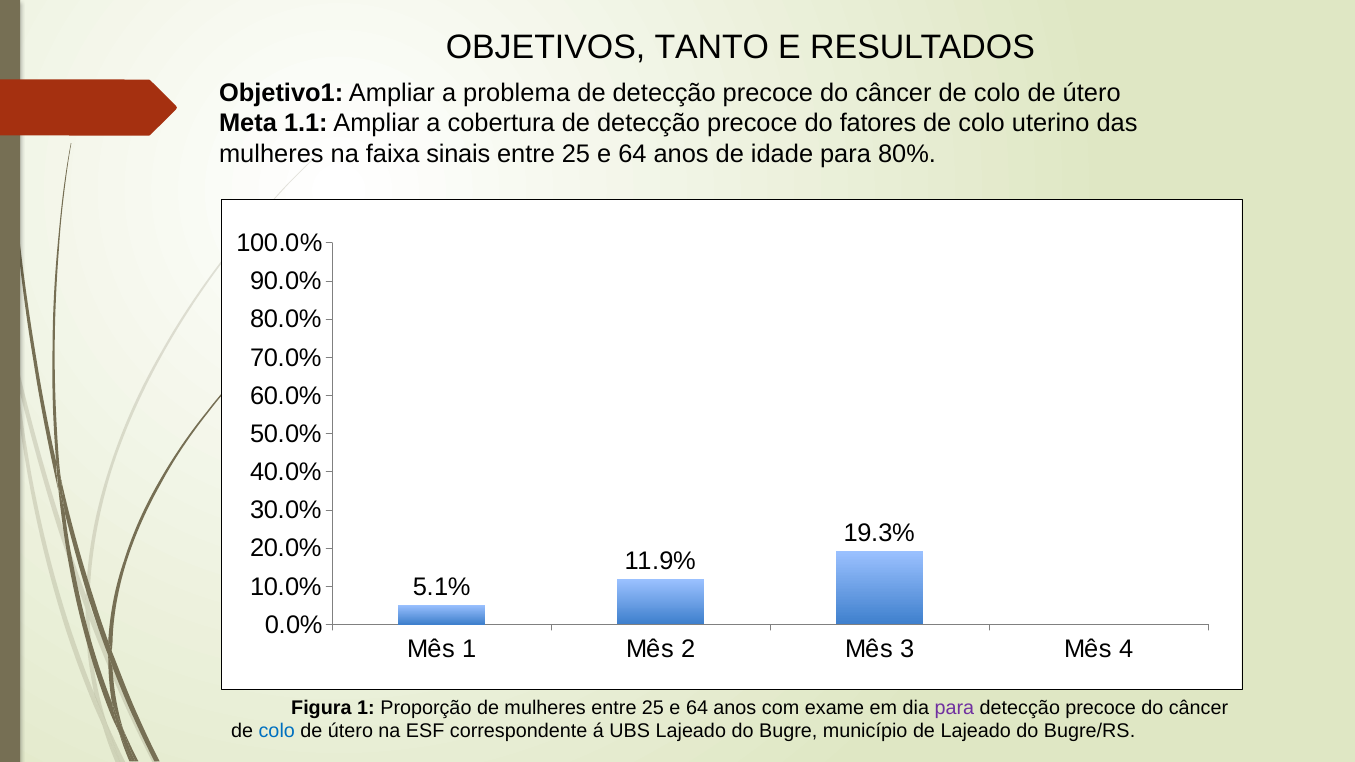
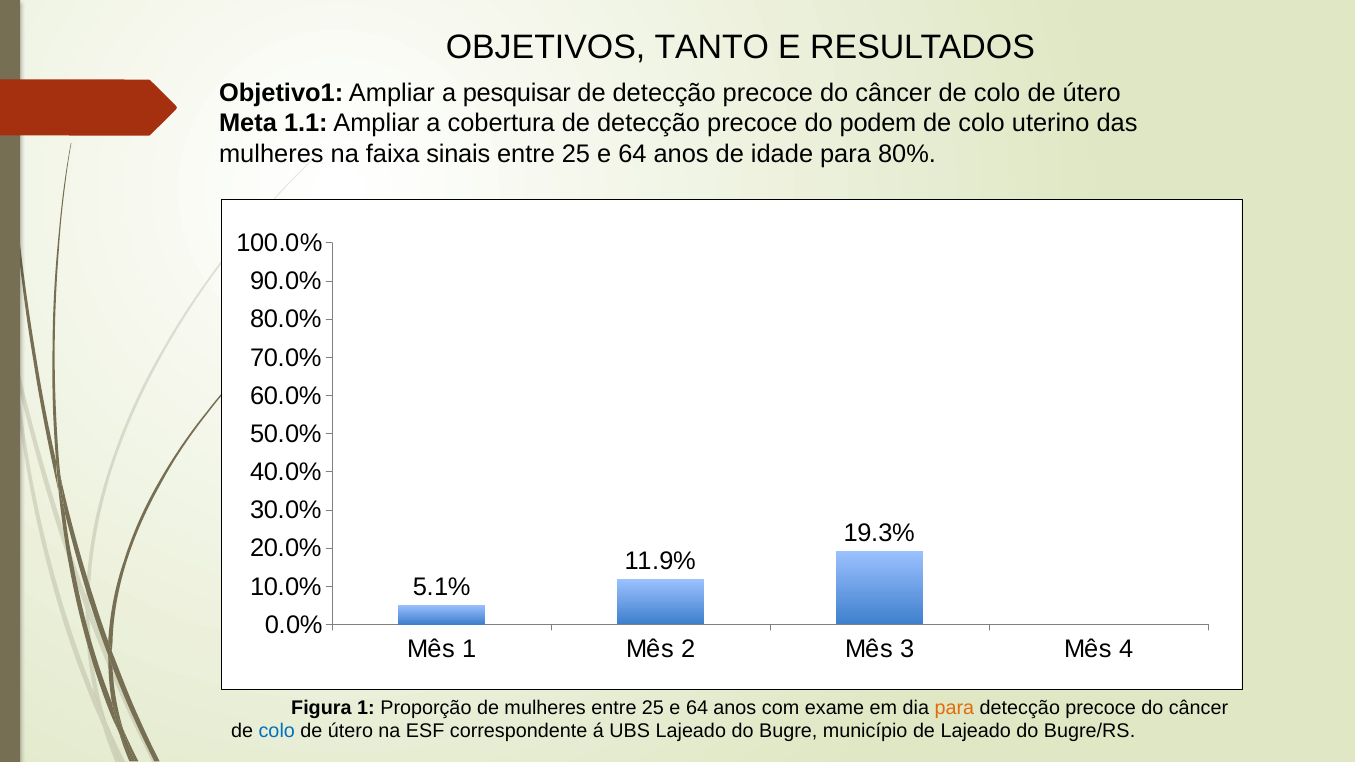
problema: problema -> pesquisar (517, 93)
fatores: fatores -> podem (878, 123)
para colour: purple -> orange (954, 708)
